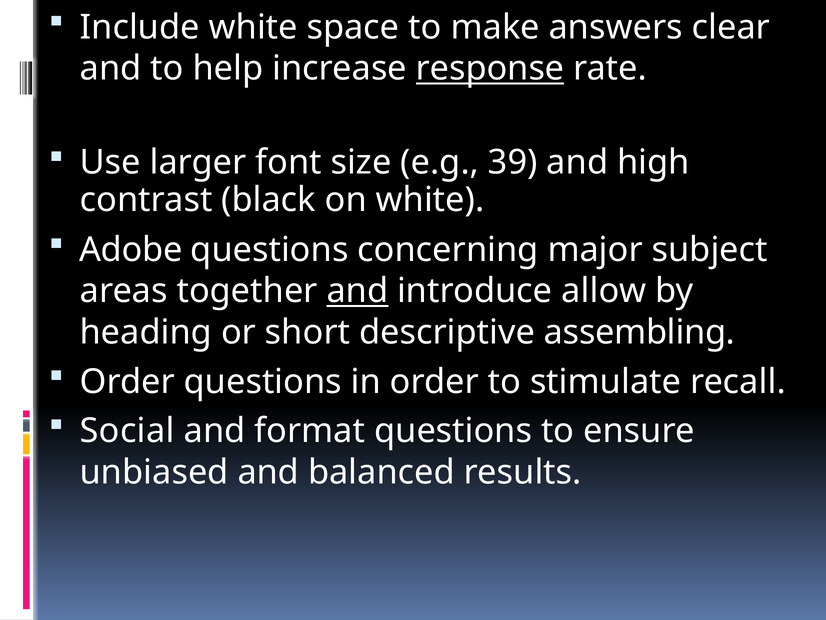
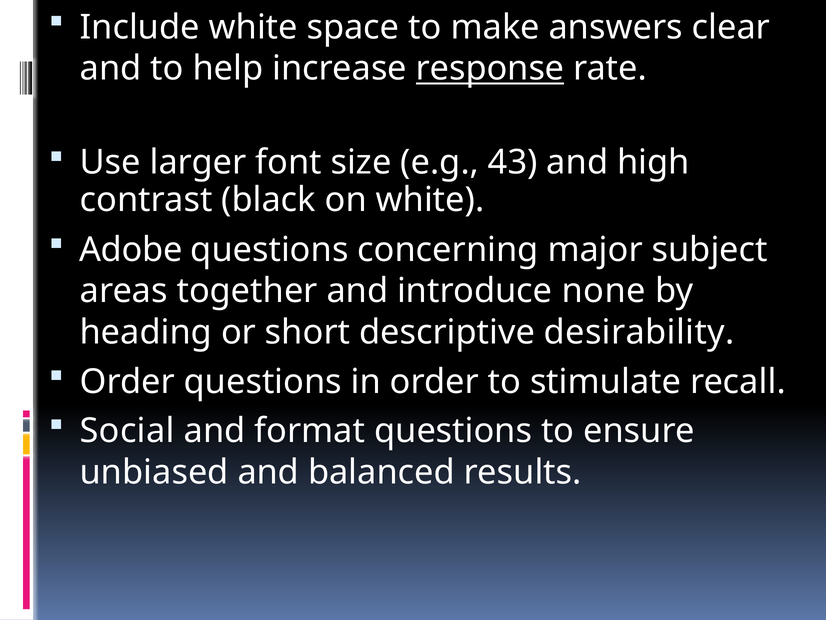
39: 39 -> 43 (513, 162)
and underline: present -> none (357, 291)
allow: allow -> none (604, 291)
assembling: assembling -> desirability (639, 332)
